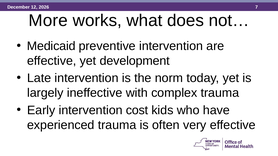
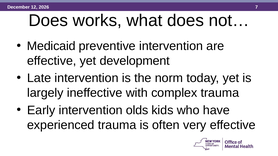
More: More -> Does (48, 20)
cost: cost -> olds (137, 110)
